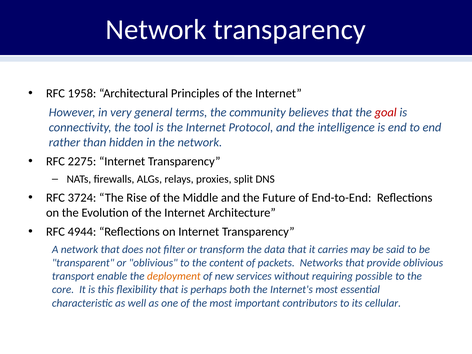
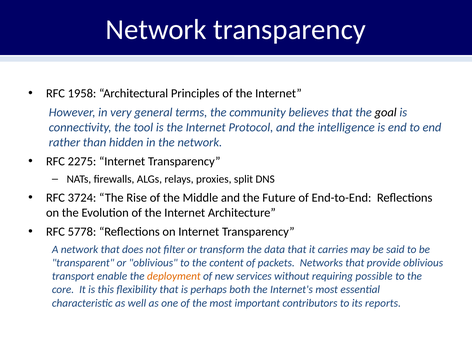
goal colour: red -> black (386, 112)
4944: 4944 -> 5778 (82, 232)
cellular: cellular -> reports (383, 303)
